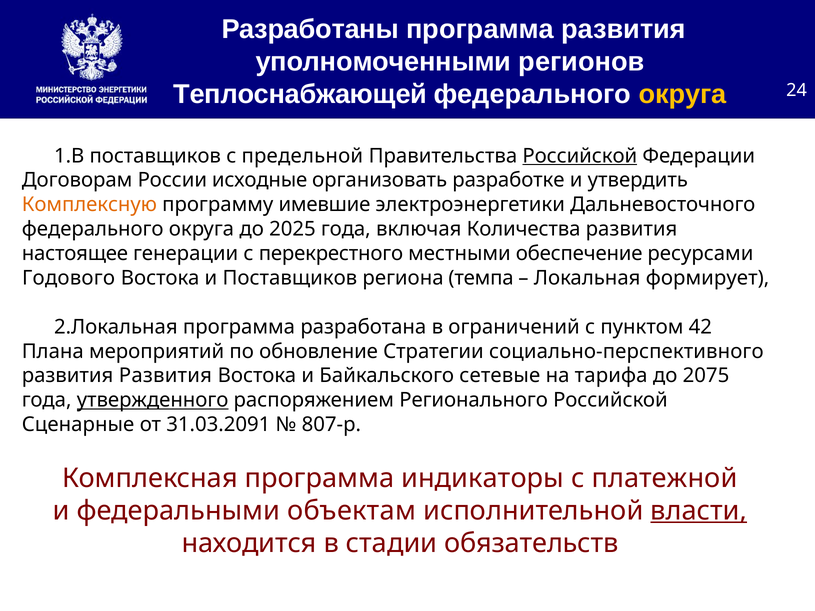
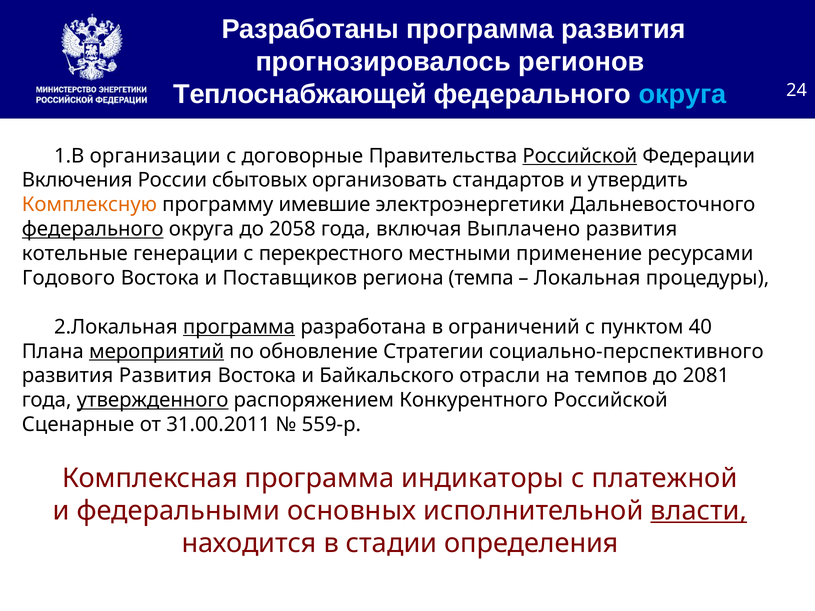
уполномоченными: уполномоченными -> прогнозировалось (383, 62)
округа colour: yellow -> light blue (682, 94)
поставщиков: поставщиков -> организации (155, 156)
предельной: предельной -> договорные (302, 156)
Договорам: Договорам -> Включения (77, 180)
исходные: исходные -> сбытовых (260, 180)
разработке: разработке -> стандартов (508, 180)
федерального underline: none -> present (93, 229)
2025: 2025 -> 2058 (292, 229)
Количества: Количества -> Выплачено (523, 229)
настоящее: настоящее -> котельные (75, 254)
обеспечение: обеспечение -> применение (579, 254)
формирует: формирует -> процедуры (708, 278)
программа underline: none -> present (239, 327)
42: 42 -> 40 (700, 327)
мероприятий underline: none -> present (157, 351)
сетевые: сетевые -> отрасли (500, 376)
тарифа: тарифа -> темпов (611, 376)
2075: 2075 -> 2081 (706, 376)
Регионального: Регионального -> Конкурентного (474, 400)
31.03.2091: 31.03.2091 -> 31.00.2011 (218, 425)
807-р: 807-р -> 559-р (331, 425)
объектам: объектам -> основных (352, 511)
обязательств: обязательств -> определения (531, 543)
